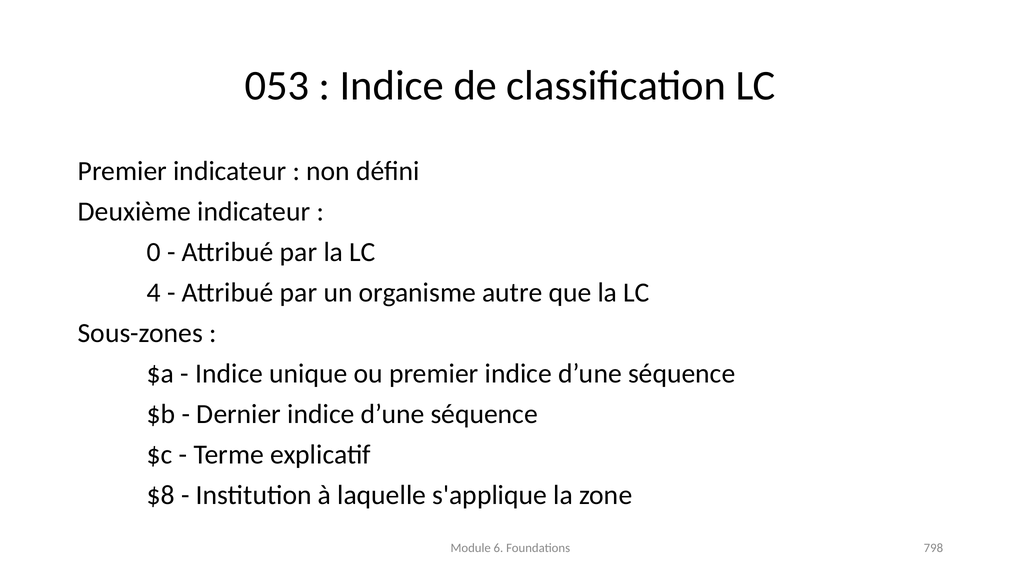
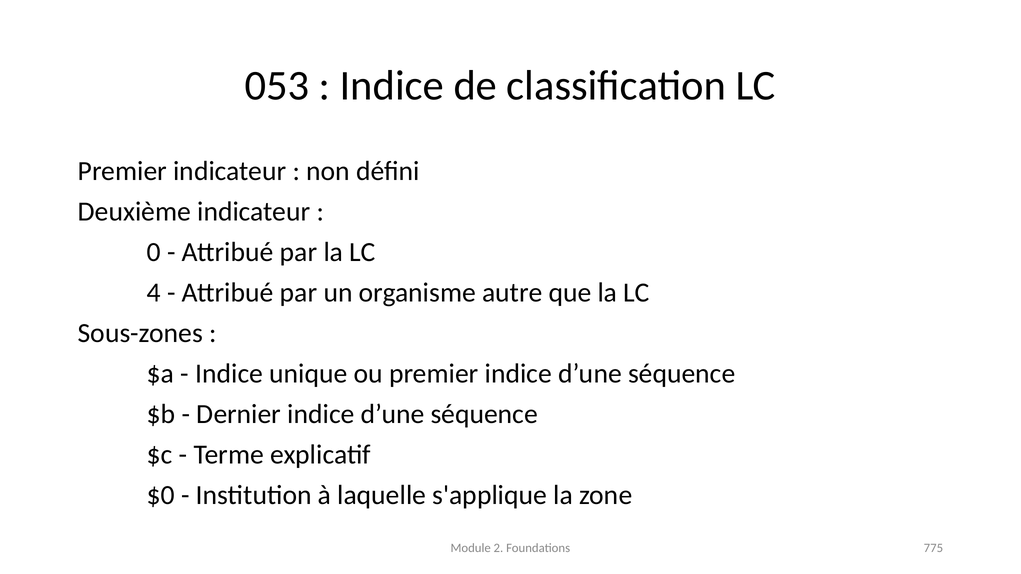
$8: $8 -> $0 (161, 495)
6: 6 -> 2 (498, 548)
798: 798 -> 775 (933, 548)
